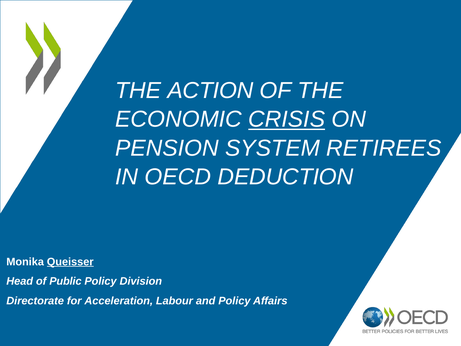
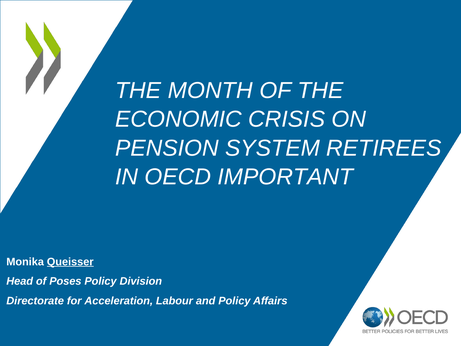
ACTION: ACTION -> MONTH (210, 90)
CRISIS underline: present -> none (287, 119)
DEDUCTION: DEDUCTION -> IMPORTANT (285, 177)
Public: Public -> Poses (65, 281)
